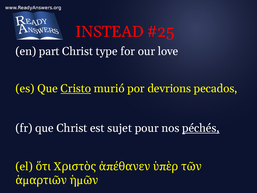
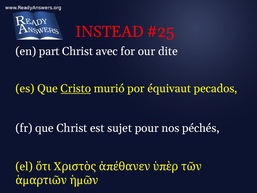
type: type -> avec (107, 51)
love: love -> dite (168, 51)
devrions: devrions -> équivaut (169, 88)
péchés underline: present -> none (201, 128)
